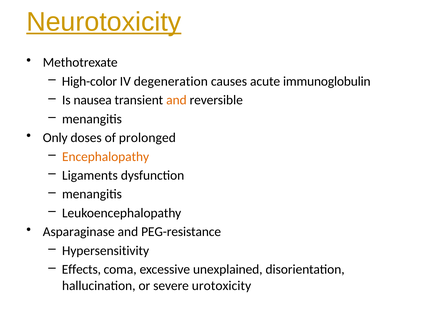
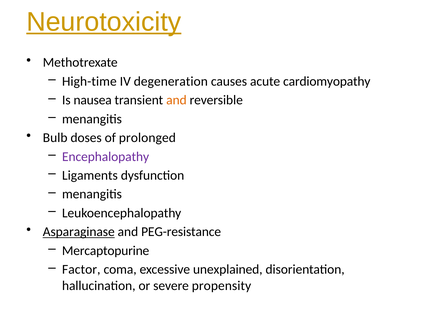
High-color: High-color -> High-time (89, 81)
immunoglobulin: immunoglobulin -> cardiomyopathy (327, 81)
Only: Only -> Bulb (55, 137)
Encephalopathy colour: orange -> purple (106, 156)
Asparaginase underline: none -> present (79, 231)
Hypersensitivity: Hypersensitivity -> Mercaptopurine (106, 250)
Effects: Effects -> Factor (81, 269)
urotoxicity: urotoxicity -> propensity (221, 285)
